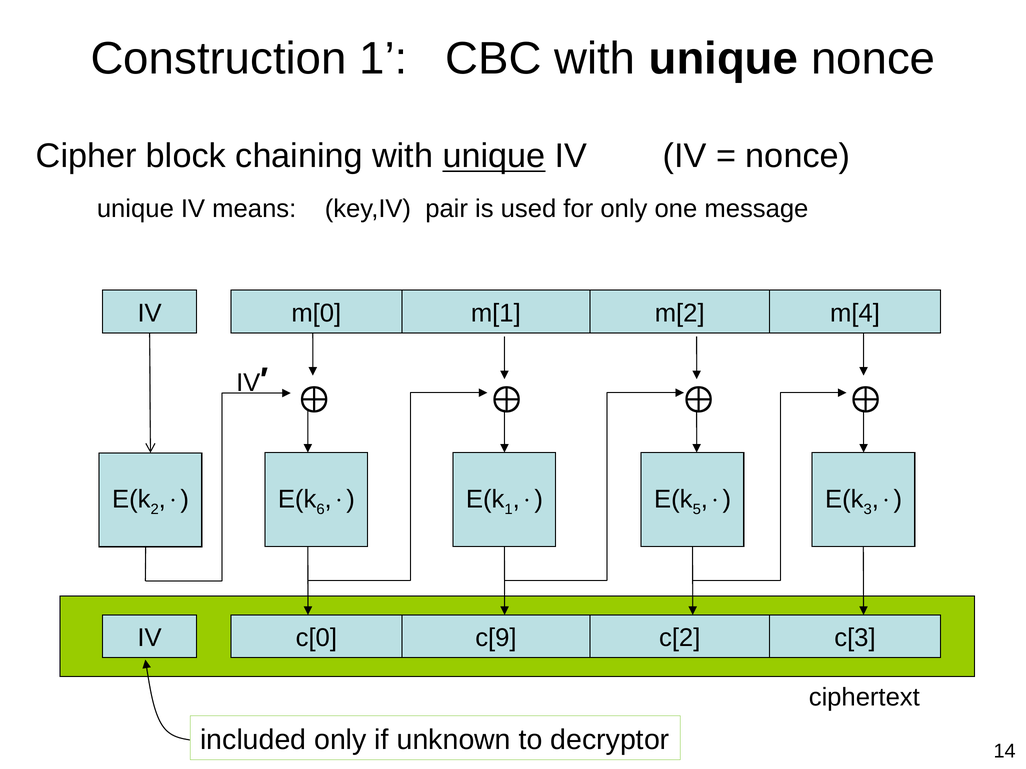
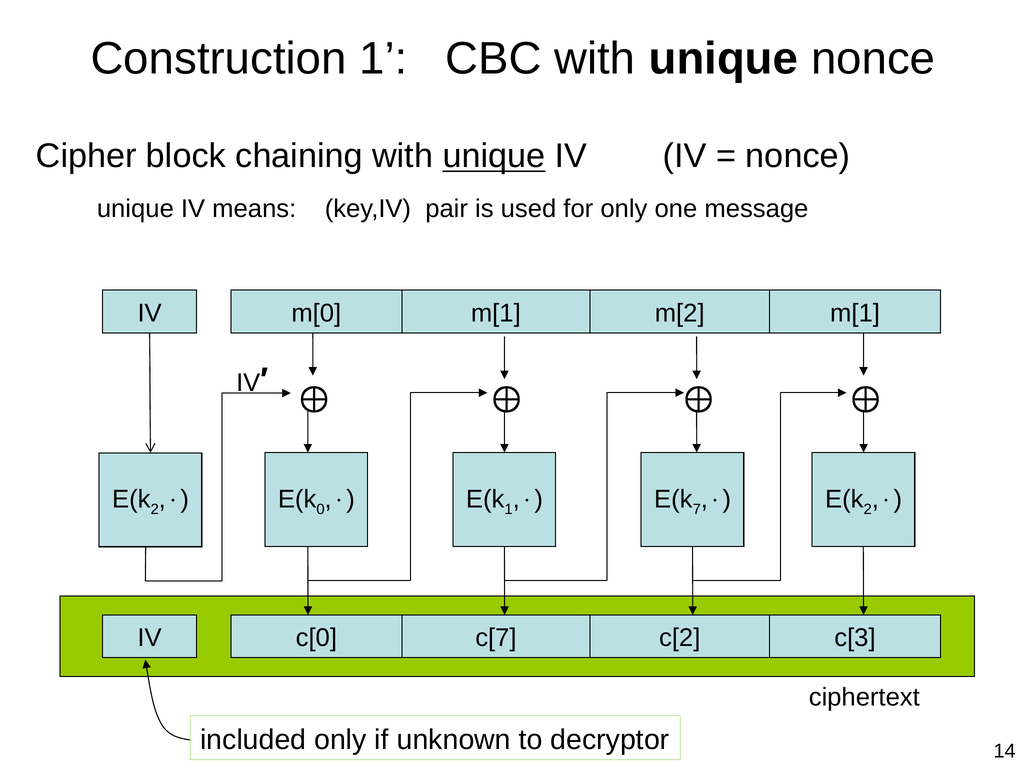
m[2 m[4: m[4 -> m[1 (855, 313)
6: 6 -> 0 (321, 509)
5: 5 -> 7 (697, 509)
3: 3 -> 2 (868, 509)
c[9: c[9 -> c[7 (496, 638)
